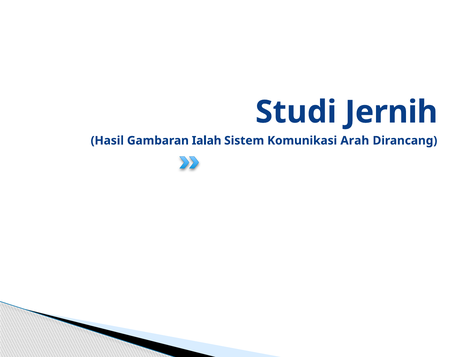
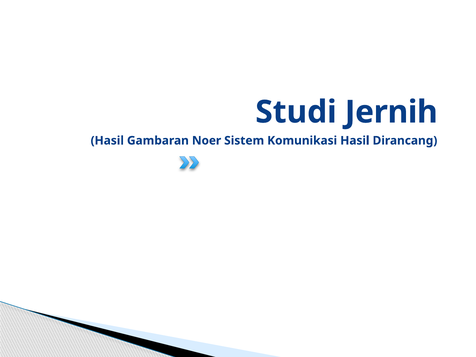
Ialah: Ialah -> Noer (207, 141)
Komunikasi Arah: Arah -> Hasil (355, 141)
